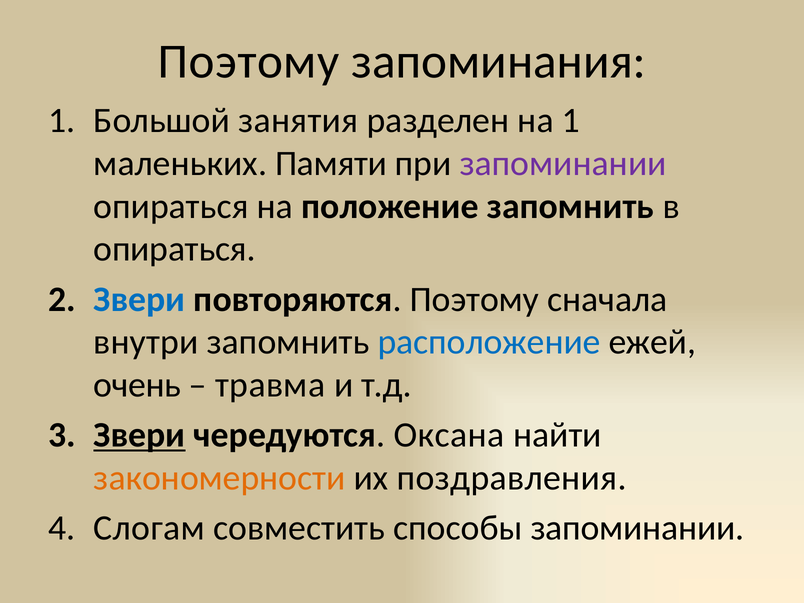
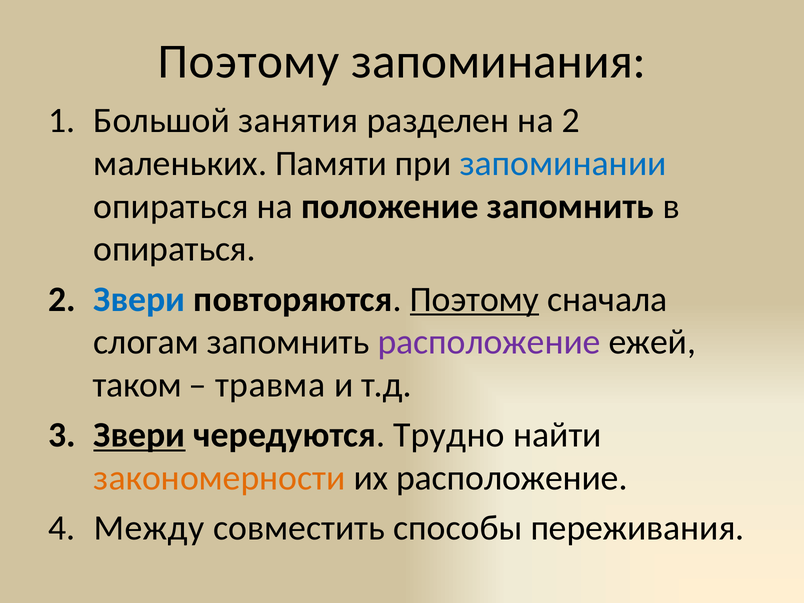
на 1: 1 -> 2 (571, 121)
запоминании colour: purple -> blue (563, 163)
Поэтому underline: none -> present (474, 299)
внутри: внутри -> слогам (146, 342)
расположение colour: blue -> purple (489, 342)
очень: очень -> таком (137, 385)
Оксана: Оксана -> Трудно (449, 435)
их поздравления: поздравления -> расположение (512, 478)
Слогам: Слогам -> Между (149, 528)
способы запоминании: запоминании -> переживания (637, 528)
